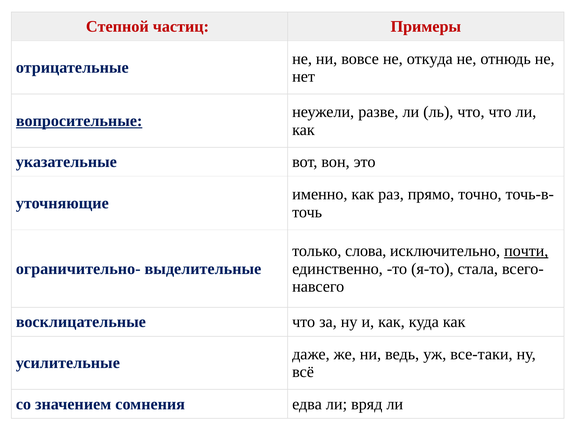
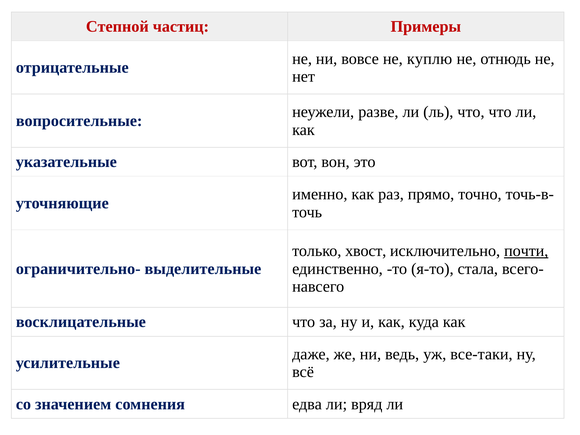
откуда: откуда -> куплю (430, 59)
вопросительные underline: present -> none (79, 121)
слова: слова -> хвост (366, 251)
